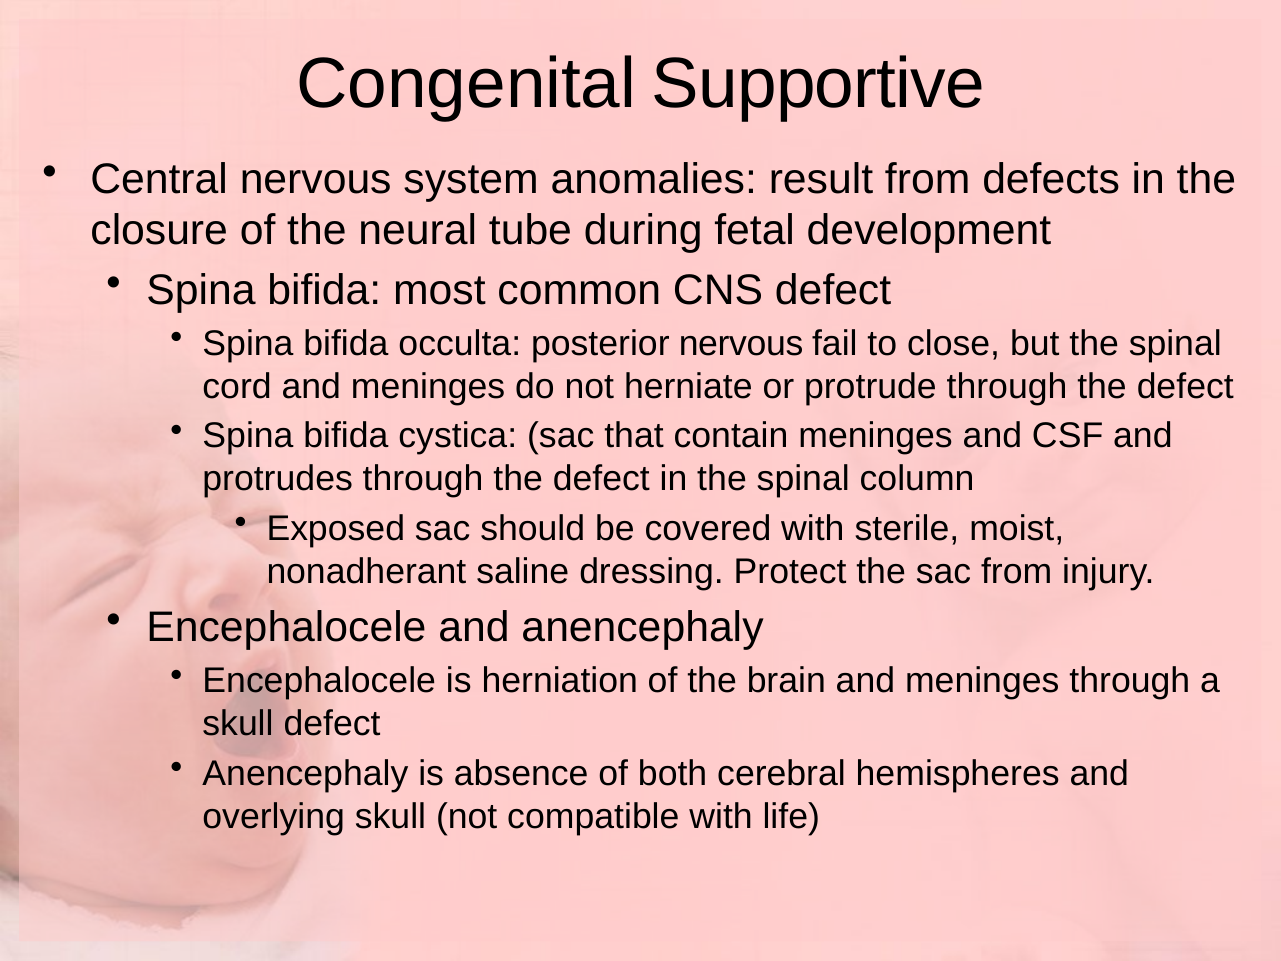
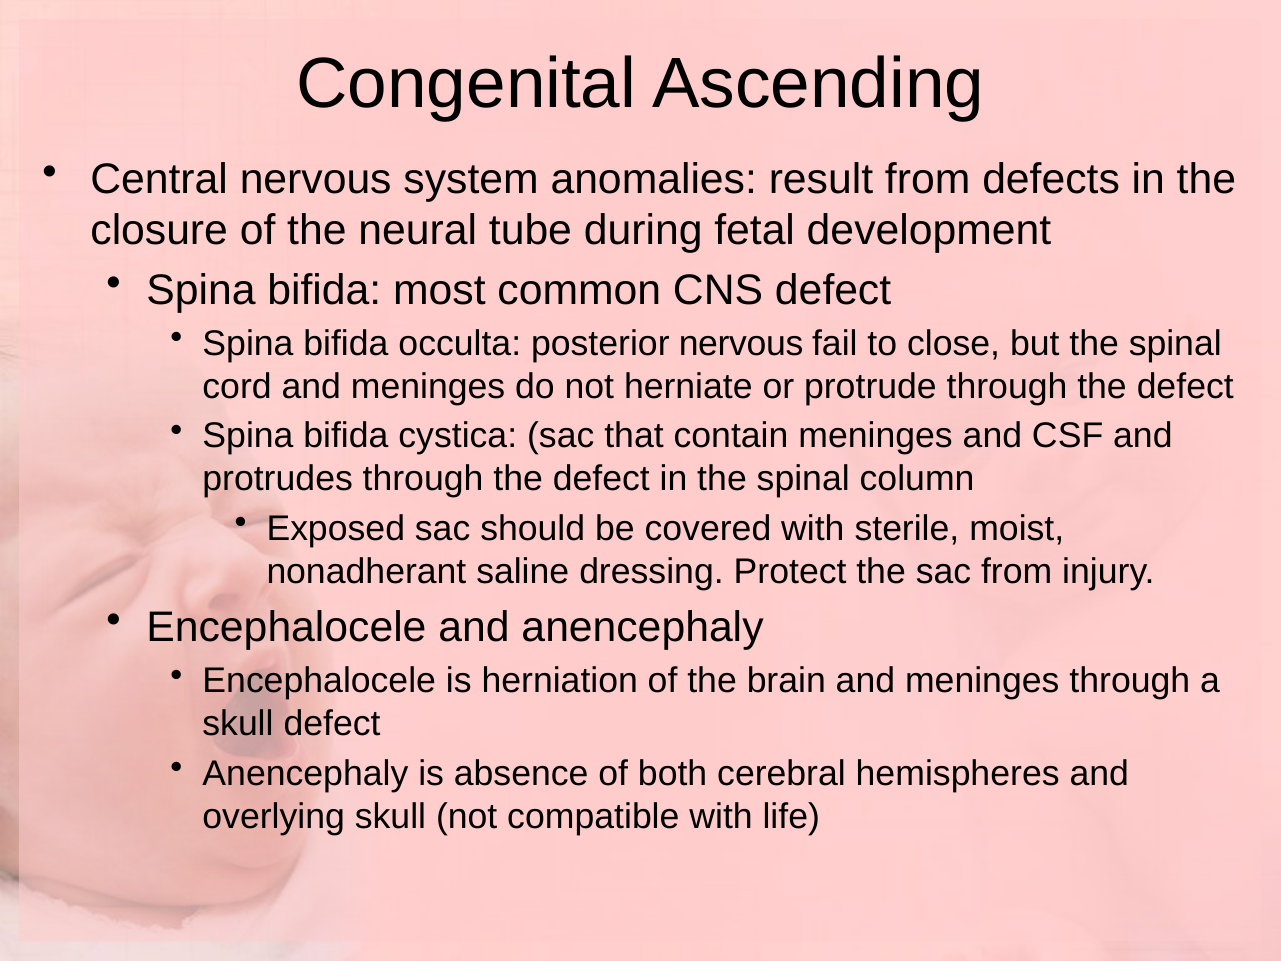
Supportive: Supportive -> Ascending (818, 84)
